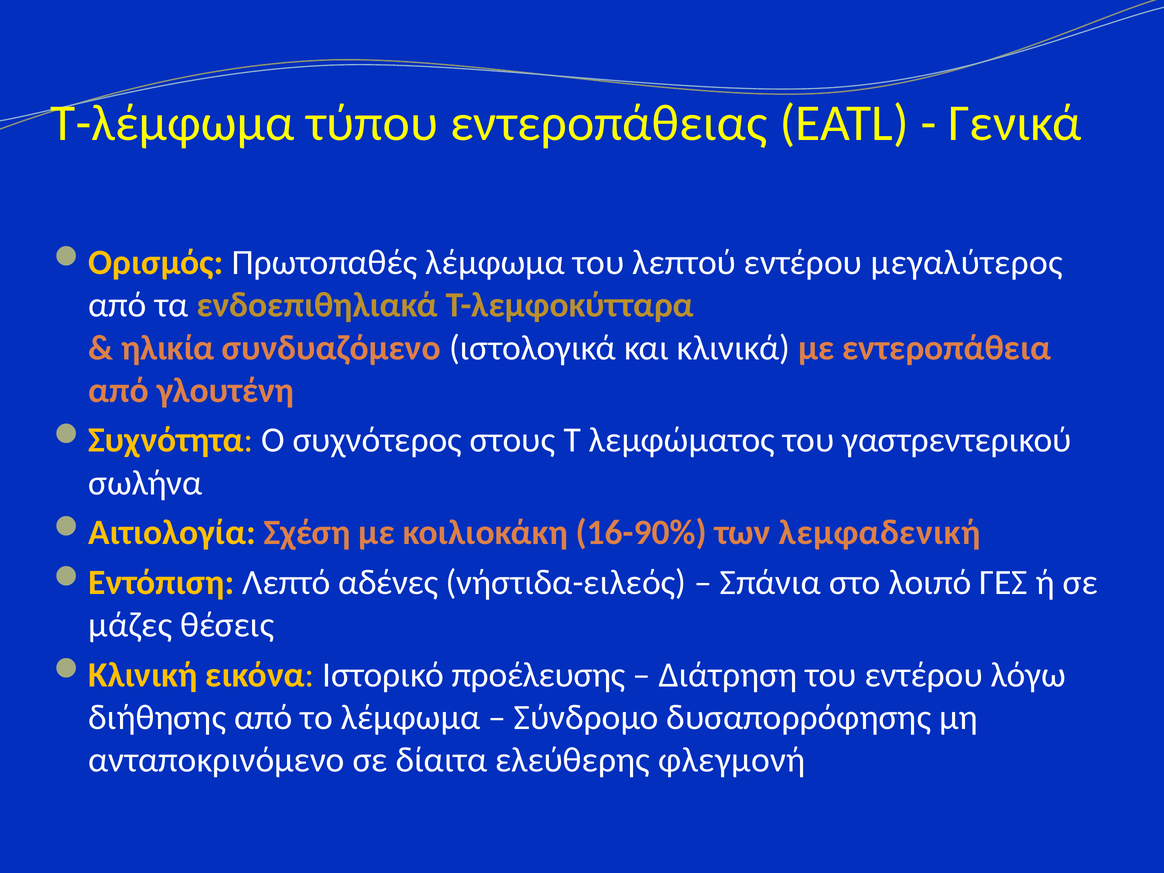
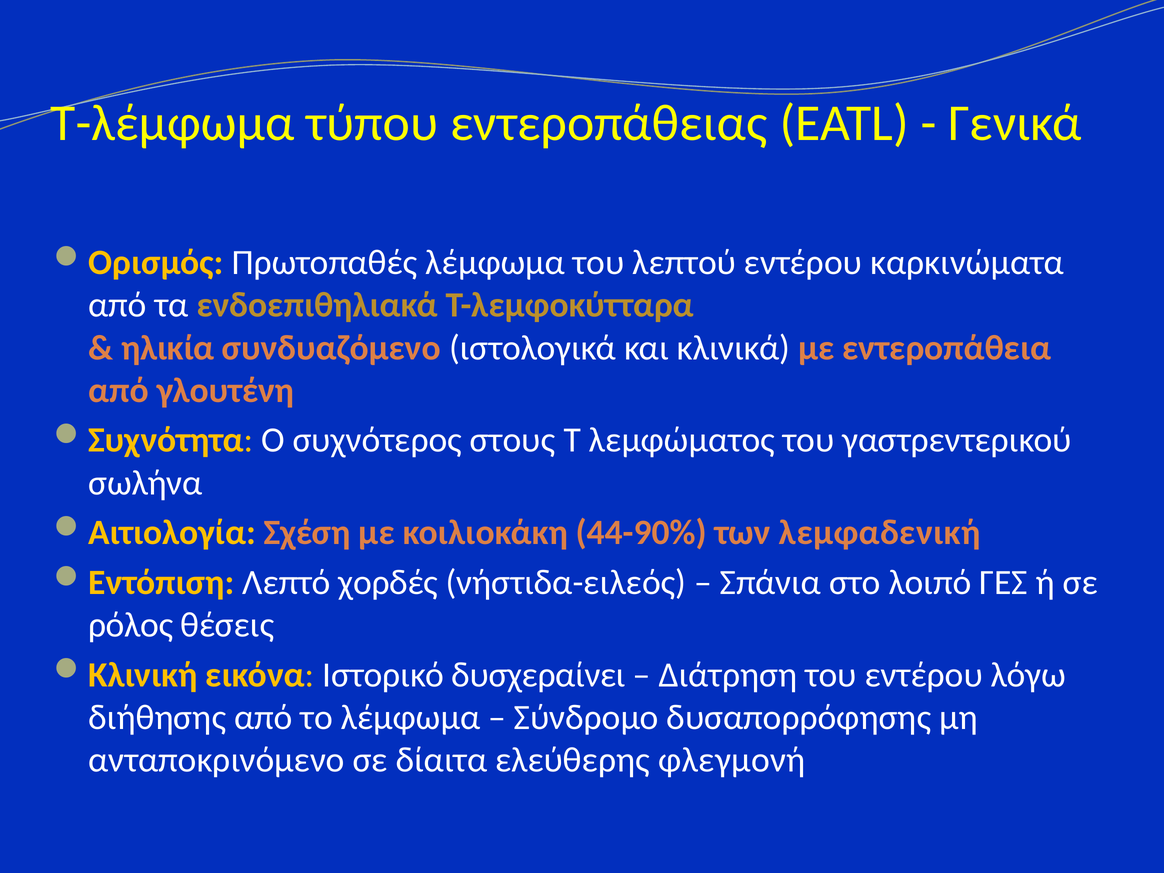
μεγαλύτερος: μεγαλύτερος -> καρκινώματα (967, 262)
16-90%: 16-90% -> 44-90% (641, 533)
αδένες: αδένες -> χορδές (388, 582)
μάζες: μάζες -> ρόλος (131, 625)
προέλευσης: προέλευσης -> δυσχεραίνει (539, 675)
